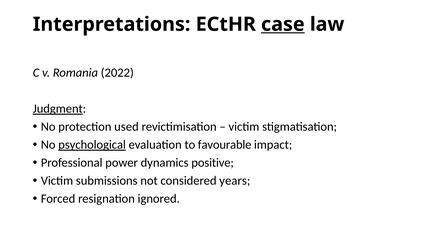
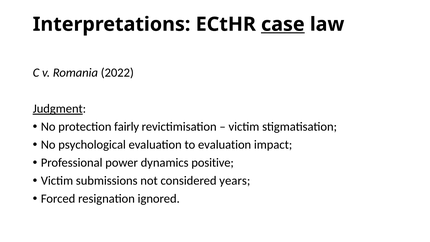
used: used -> fairly (127, 127)
psychological underline: present -> none (92, 145)
to favourable: favourable -> evaluation (225, 145)
